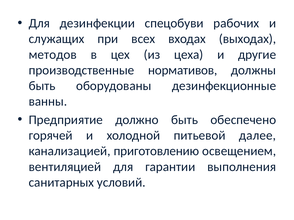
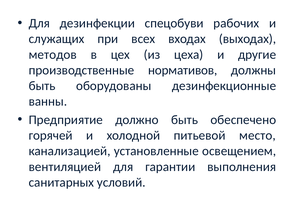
далее: далее -> место (257, 136)
приготовлению: приготовлению -> установленные (156, 151)
